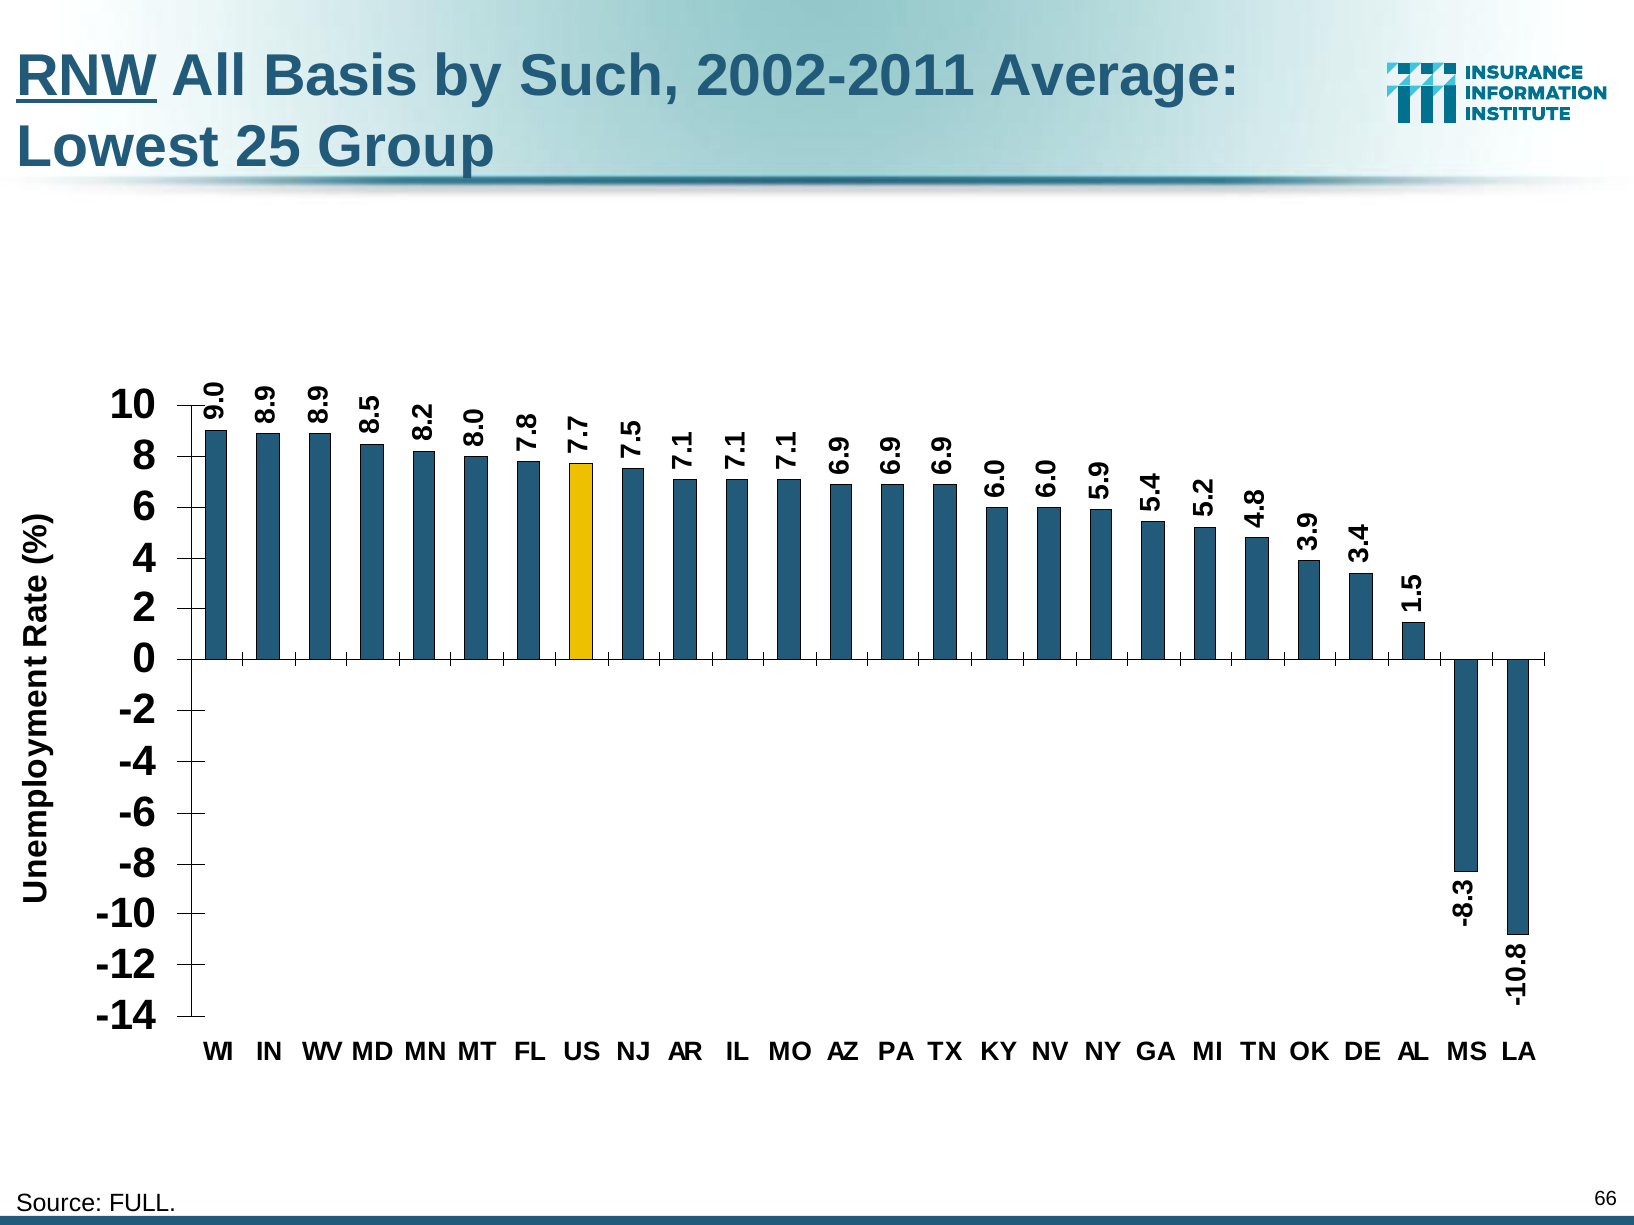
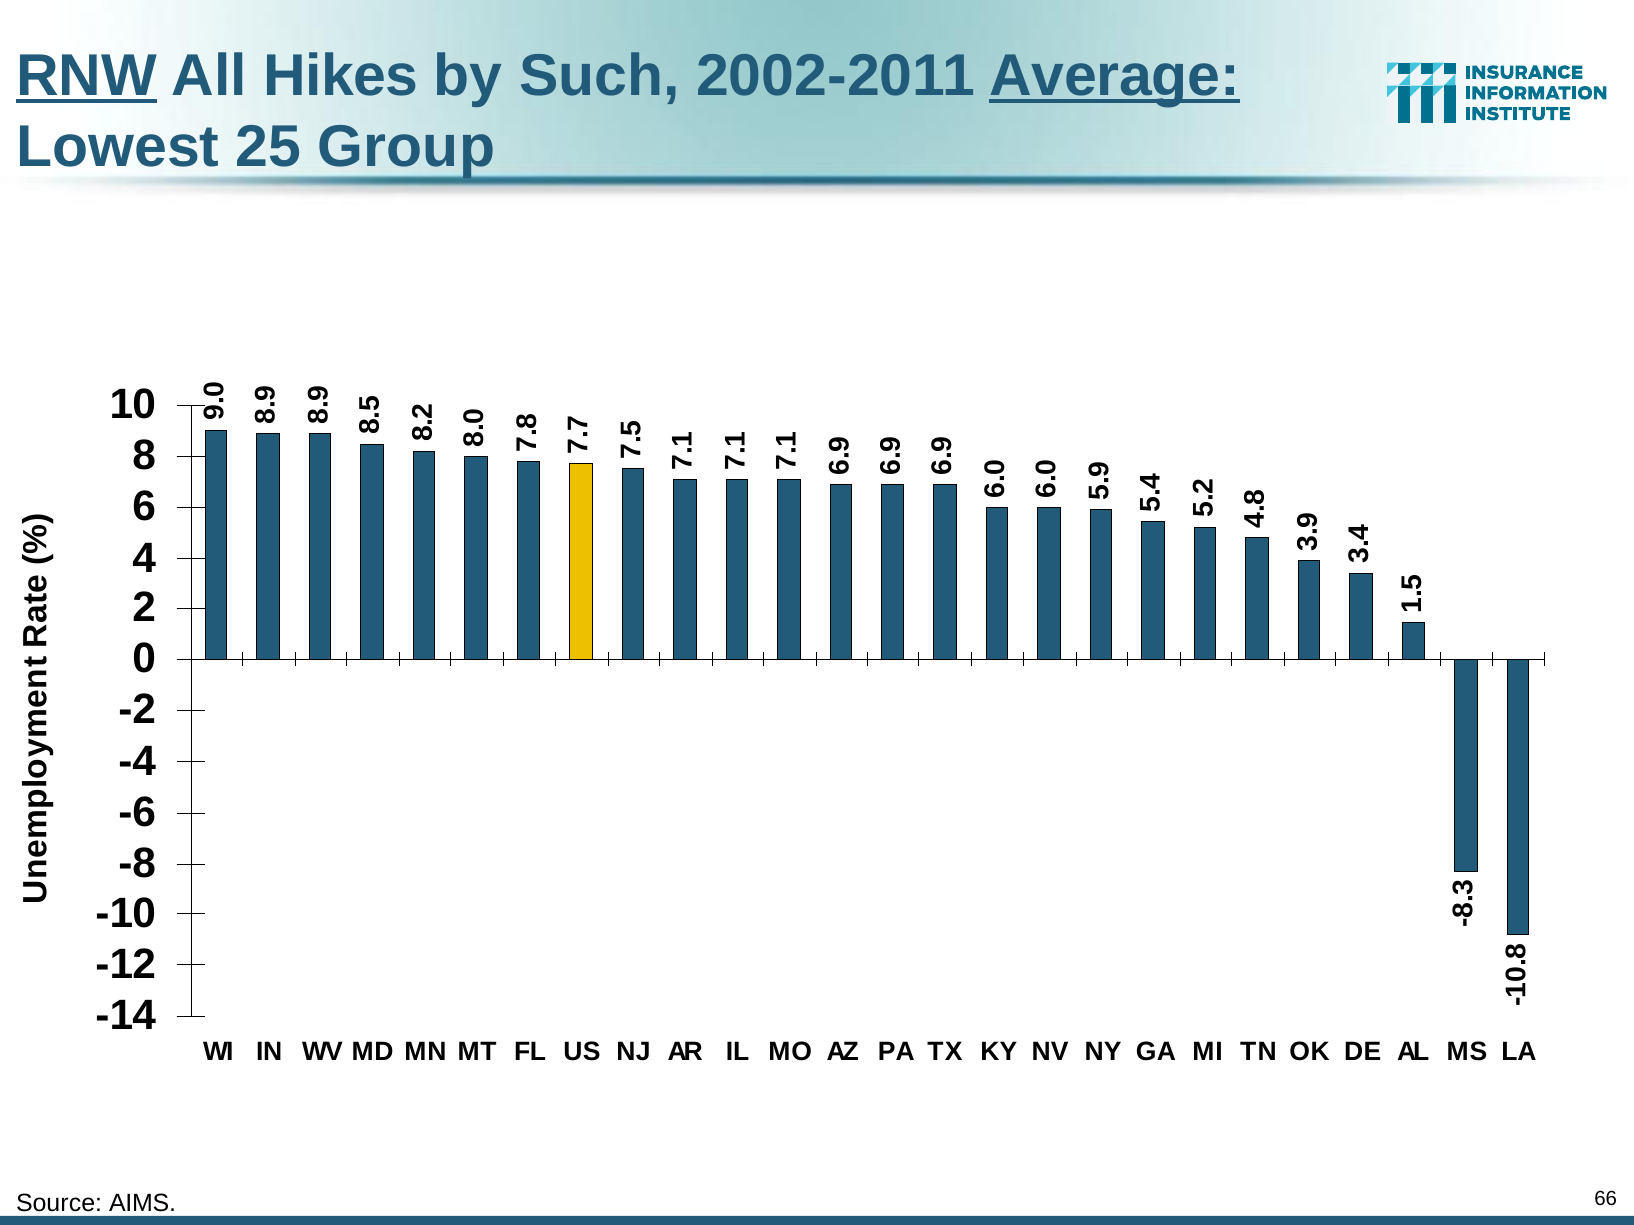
Basis: Basis -> Hikes (341, 76)
Average underline: none -> present (1115, 76)
FULL: FULL -> AIMS (143, 1204)
